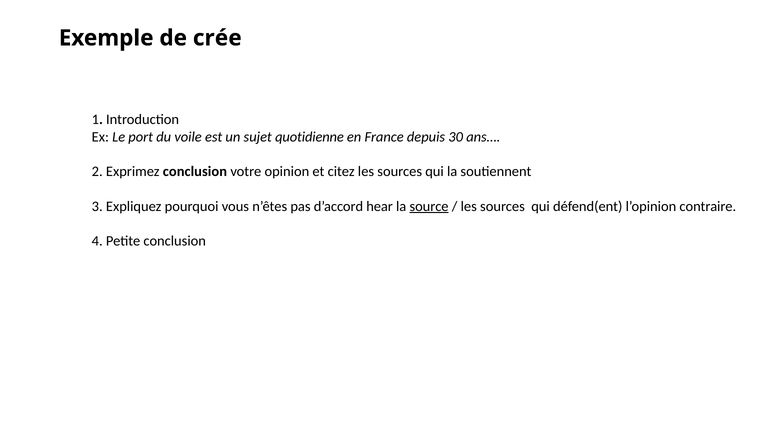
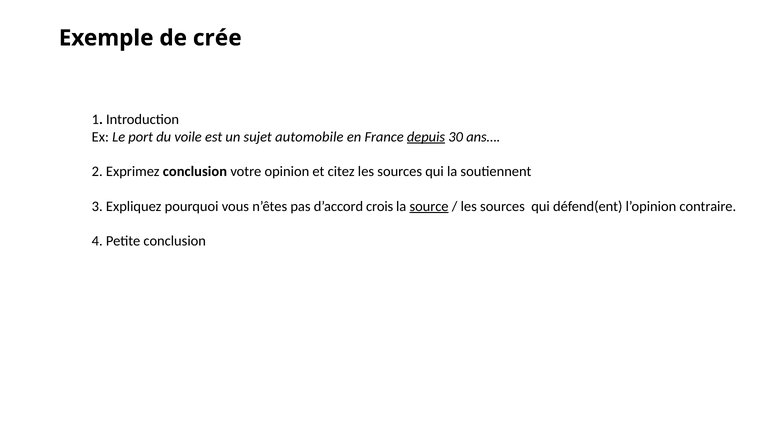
quotidienne: quotidienne -> automobile (309, 137)
depuis underline: none -> present (426, 137)
hear: hear -> crois (380, 206)
